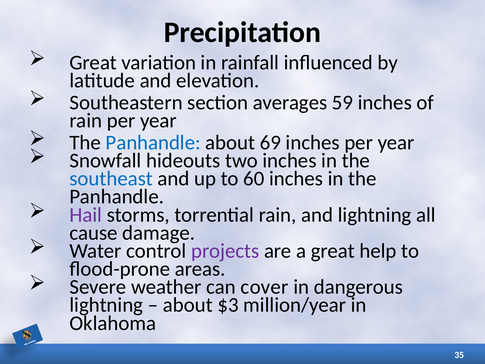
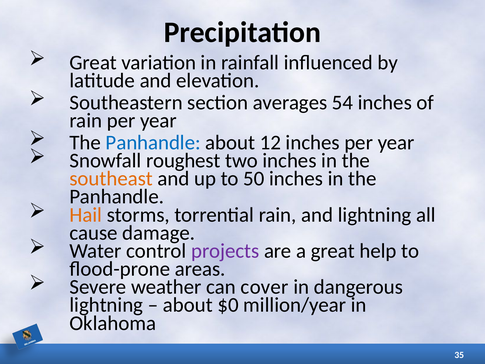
59: 59 -> 54 (342, 102)
69: 69 -> 12 (270, 142)
hideouts: hideouts -> roughest (183, 160)
southeast colour: blue -> orange (111, 179)
60: 60 -> 50 (254, 179)
Hail colour: purple -> orange (86, 215)
$3: $3 -> $0 (228, 305)
